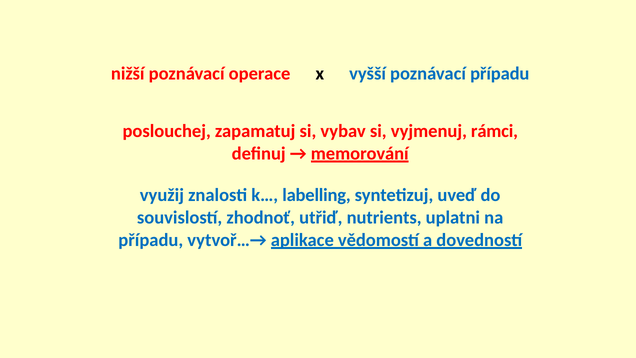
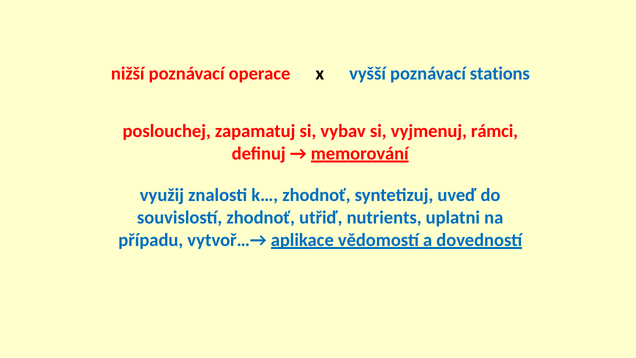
poznávací případu: případu -> stations (500, 73)
k… labelling: labelling -> zhodnoť (316, 195)
